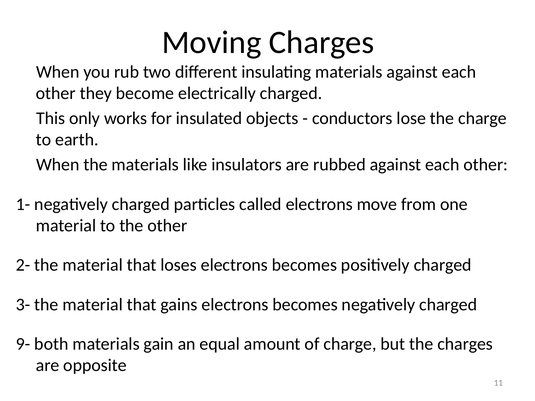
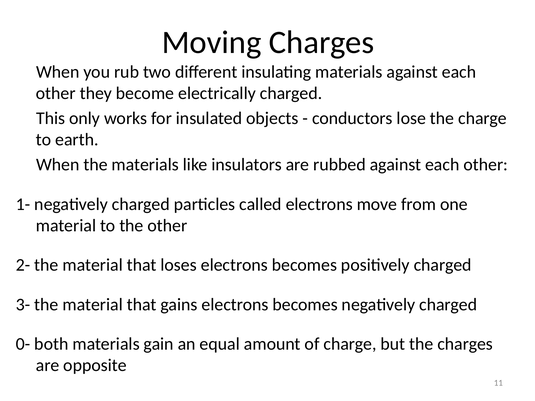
9-: 9- -> 0- (23, 344)
